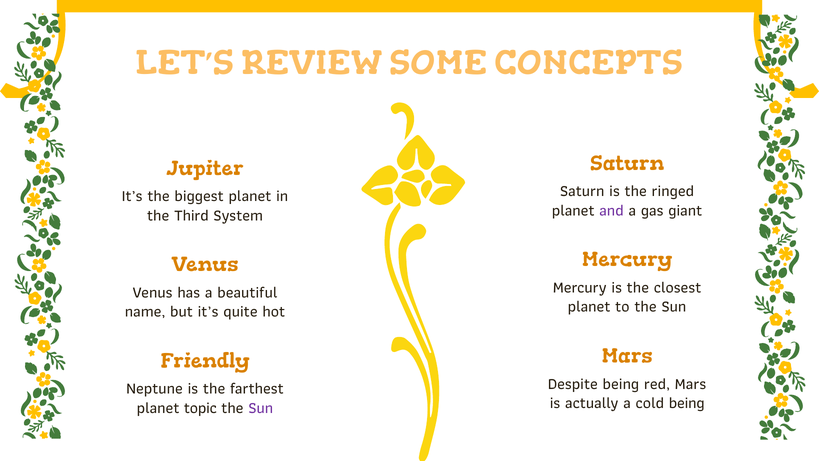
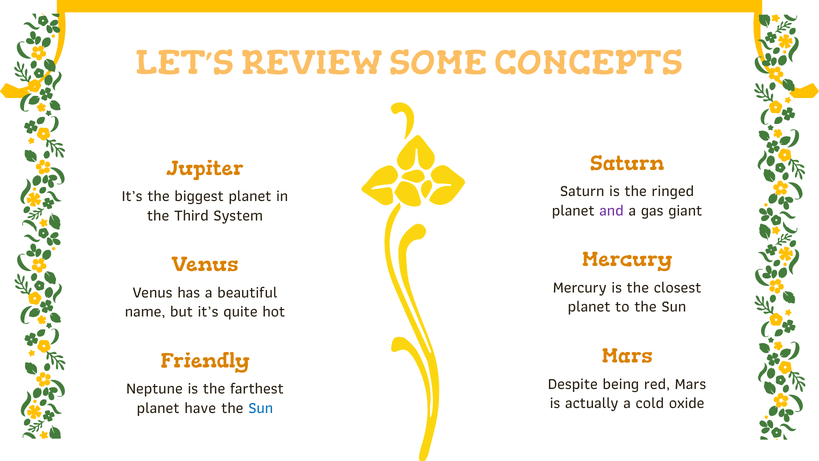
cold being: being -> oxide (687, 403)
topic: topic -> have (200, 408)
Sun colour: purple -> blue (261, 408)
